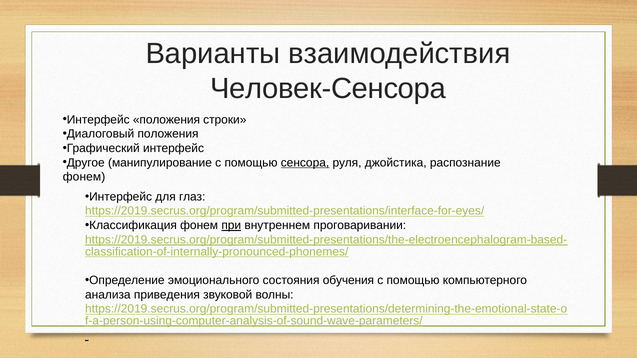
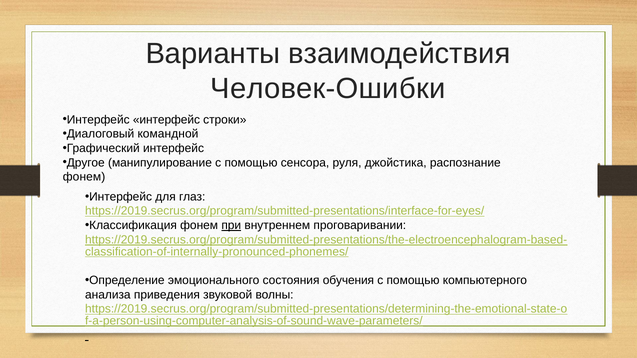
Человек-Сенсора: Человек-Сенсора -> Человек-Ошибки (328, 89)
Интерфейс положения: положения -> интерфейс (166, 120)
Диалоговый положения: положения -> командной (168, 134)
сенсора underline: present -> none (305, 163)
